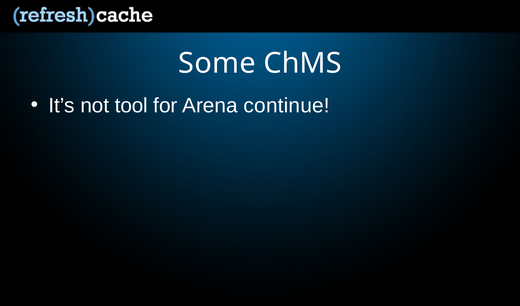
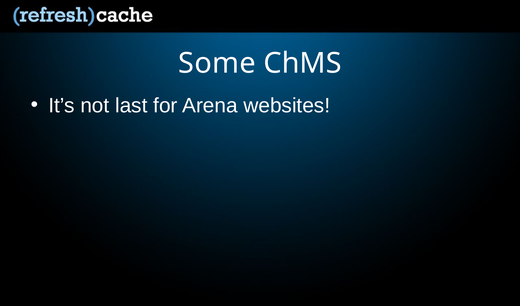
tool: tool -> last (131, 106)
continue: continue -> websites (287, 106)
